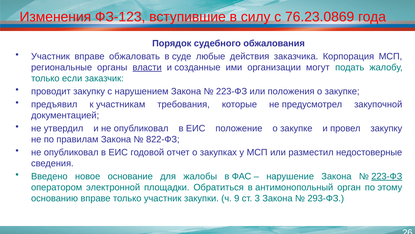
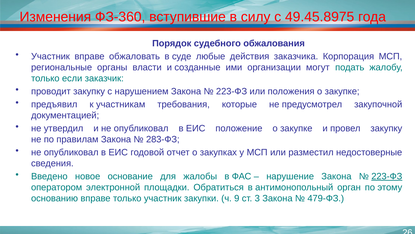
ФЗ-123: ФЗ-123 -> ФЗ-360 (120, 17)
76.23.0869: 76.23.0869 -> 49.45.8975 (320, 17)
власти underline: present -> none (147, 67)
822-ФЗ: 822-ФЗ -> 283-ФЗ (163, 139)
293-ФЗ: 293-ФЗ -> 479-ФЗ (326, 198)
